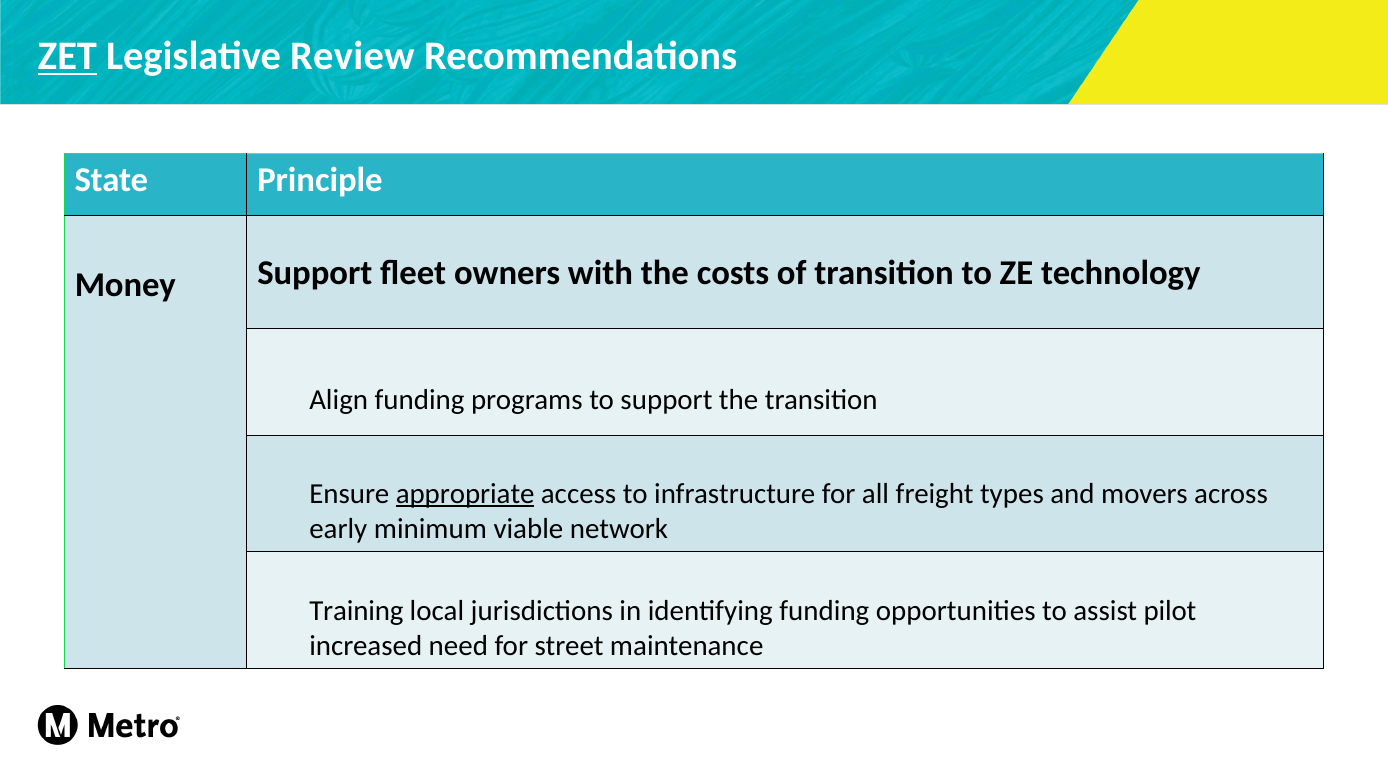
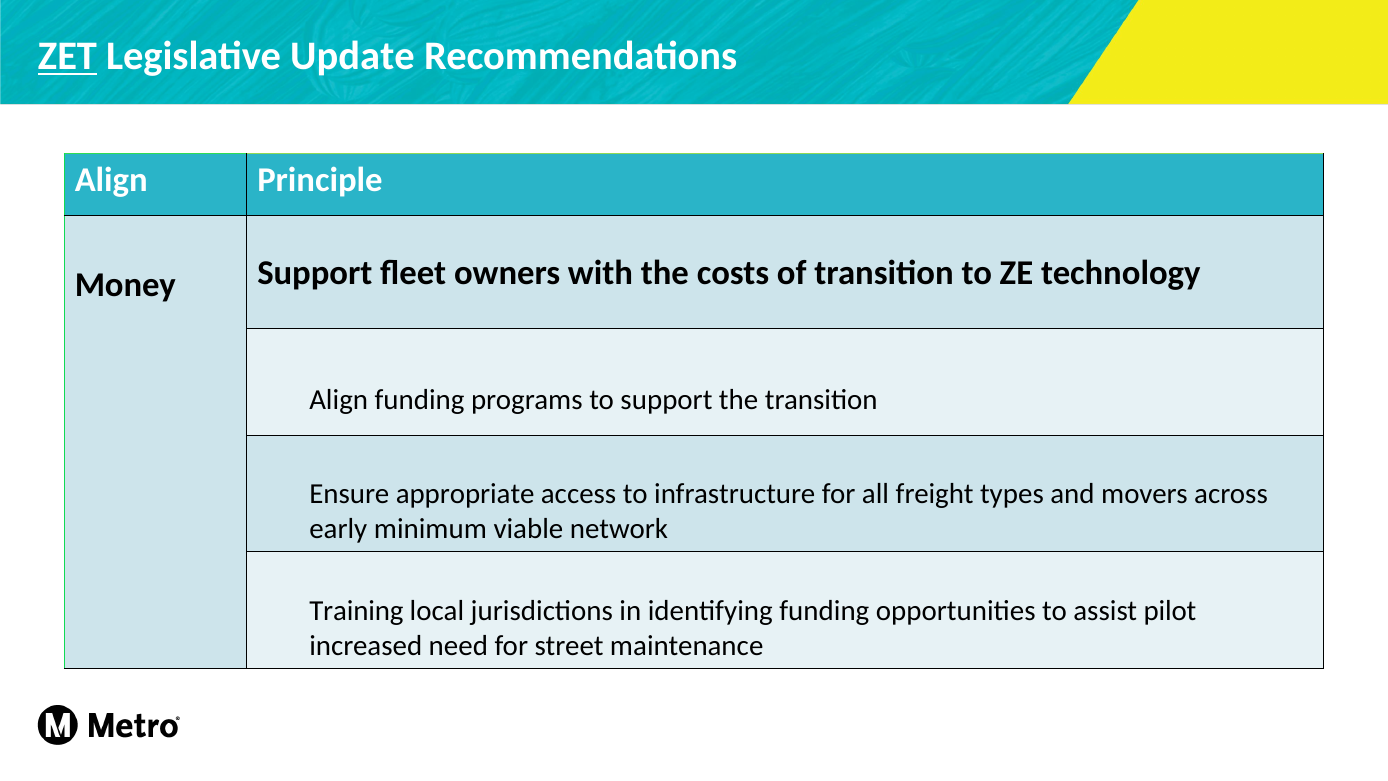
Review: Review -> Update (352, 56)
State: State -> Align (111, 180)
appropriate underline: present -> none (465, 494)
